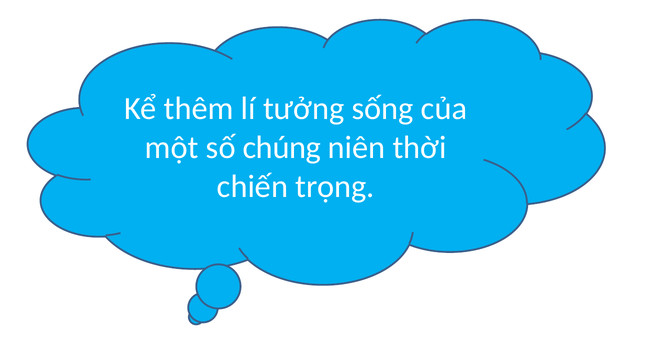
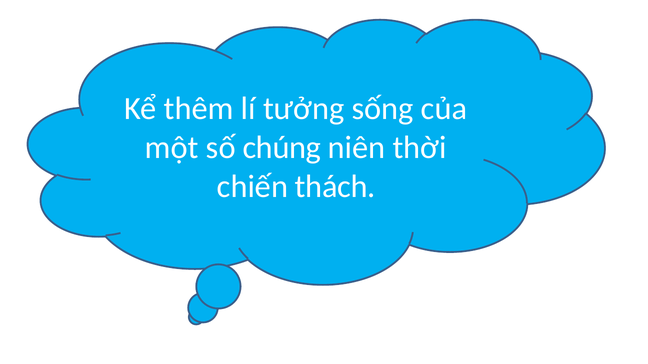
trọng: trọng -> thách (335, 187)
